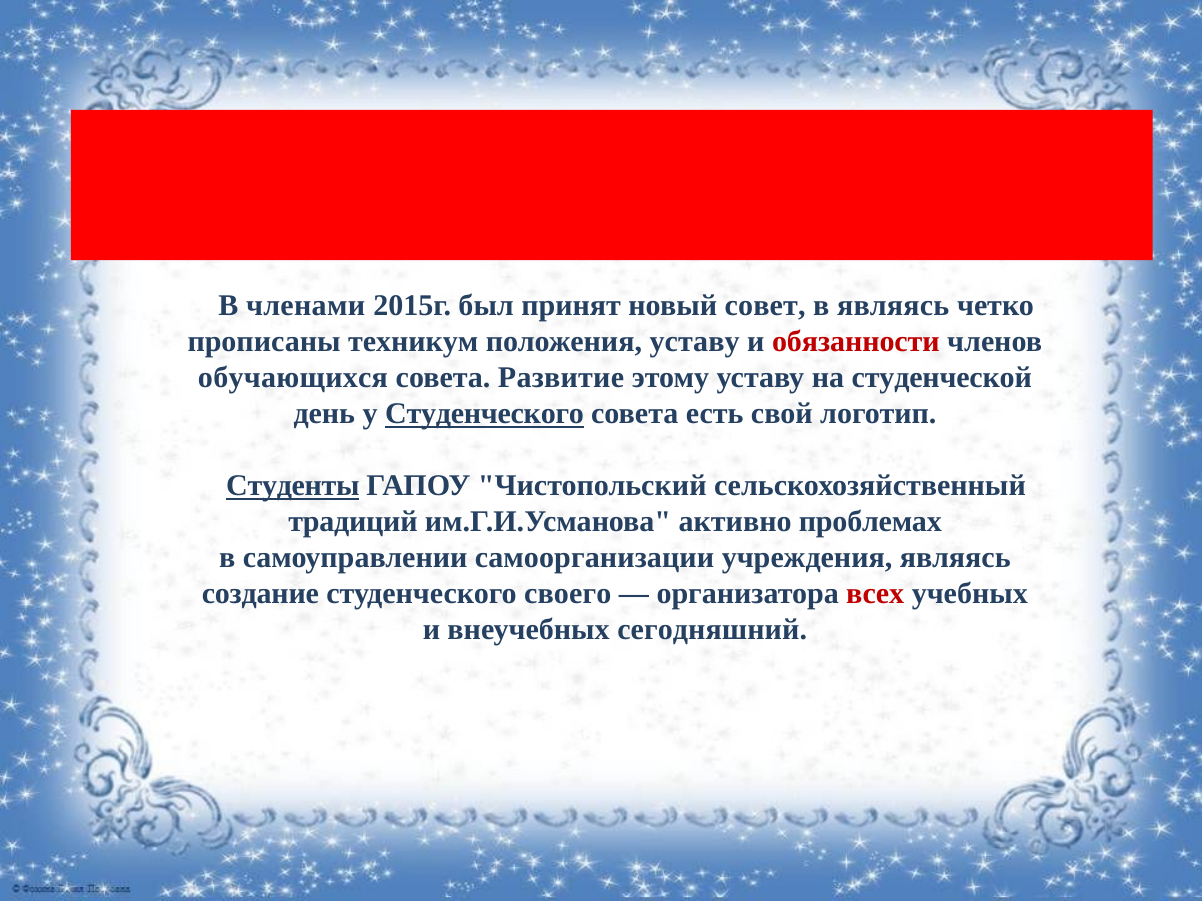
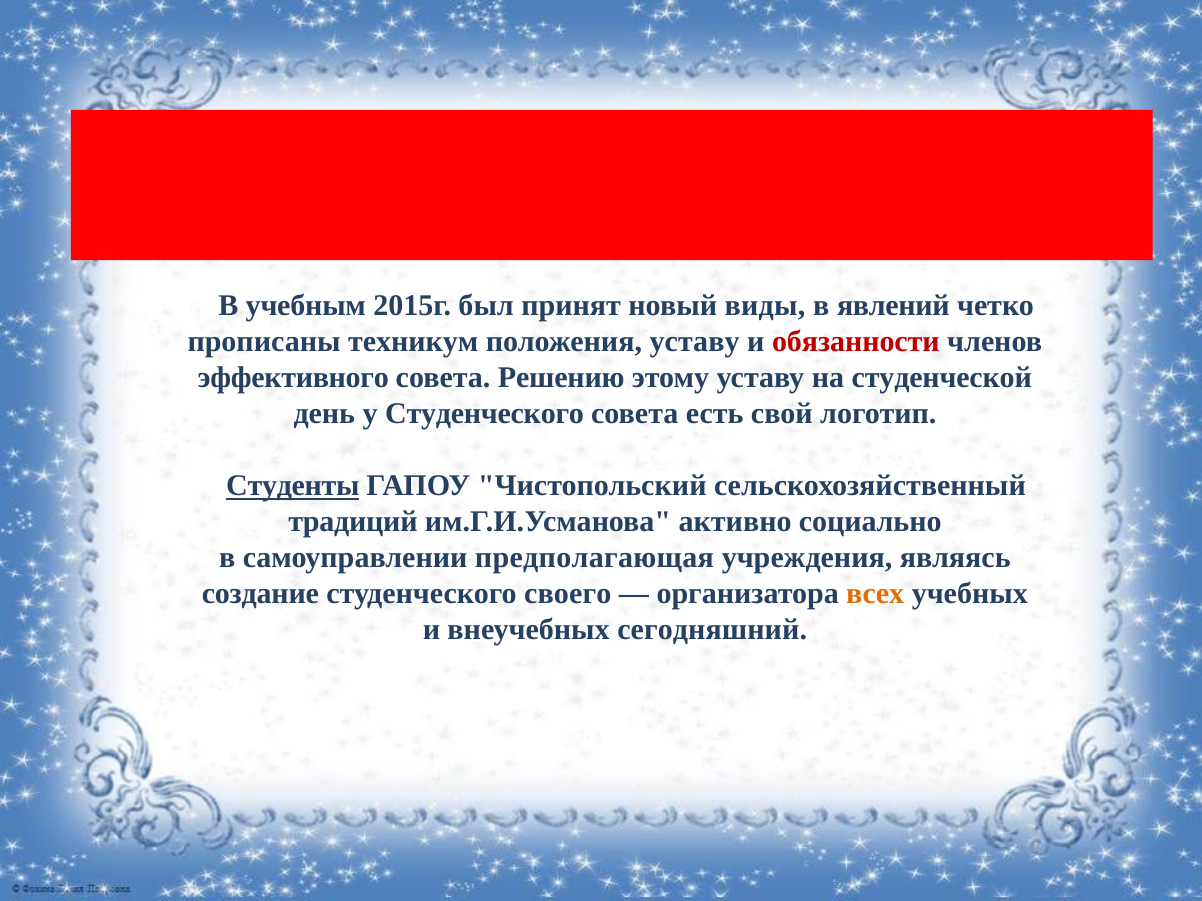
членами: членами -> учебным (306, 306)
новый совет: совет -> виды (765, 306)
в являясь: являясь -> явлений (893, 306)
обучающихся: обучающихся -> эффективного (293, 378)
Развитие: Развитие -> Решению (561, 378)
Студенческого underline: present -> none (485, 414)
проблемах: проблемах -> социально (870, 522)
самоорганизации: самоорганизации -> предполагающая (594, 558)
всех colour: red -> orange (875, 594)
